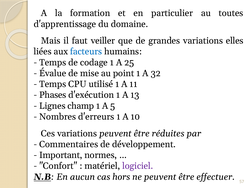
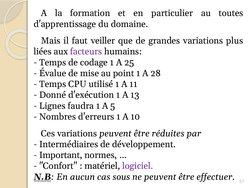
elles: elles -> plus (235, 41)
facteurs colour: blue -> purple (86, 51)
32: 32 -> 28 (156, 73)
Phases: Phases -> Donné (53, 95)
champ: champ -> faudra (81, 106)
Commentaires: Commentaires -> Intermédiaires (69, 144)
hors: hors -> sous (121, 176)
